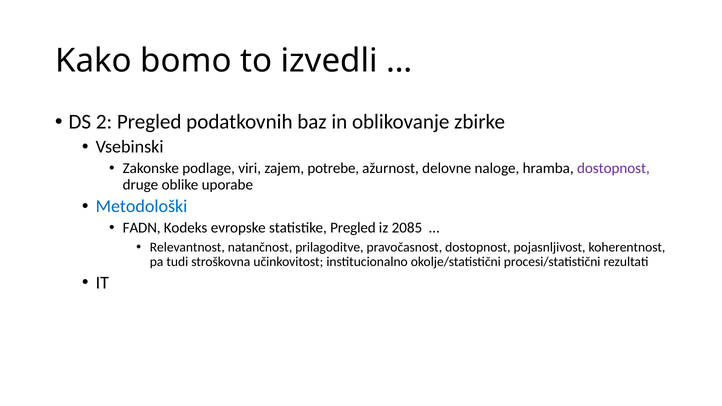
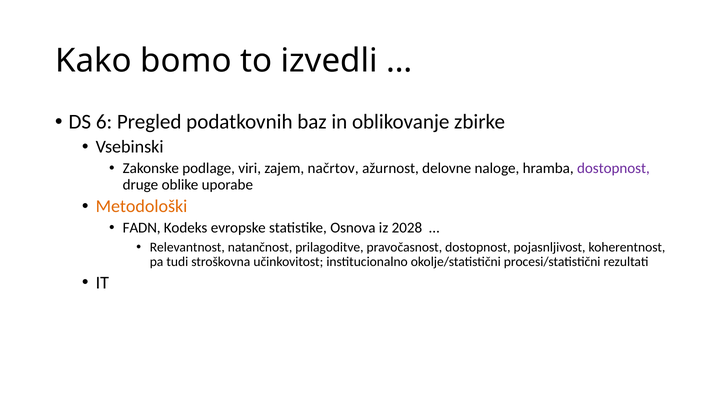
2: 2 -> 6 (104, 122)
potrebe: potrebe -> načrtov (333, 169)
Metodološki colour: blue -> orange (141, 206)
statistike Pregled: Pregled -> Osnova (353, 228)
2085: 2085 -> 2028 (407, 228)
